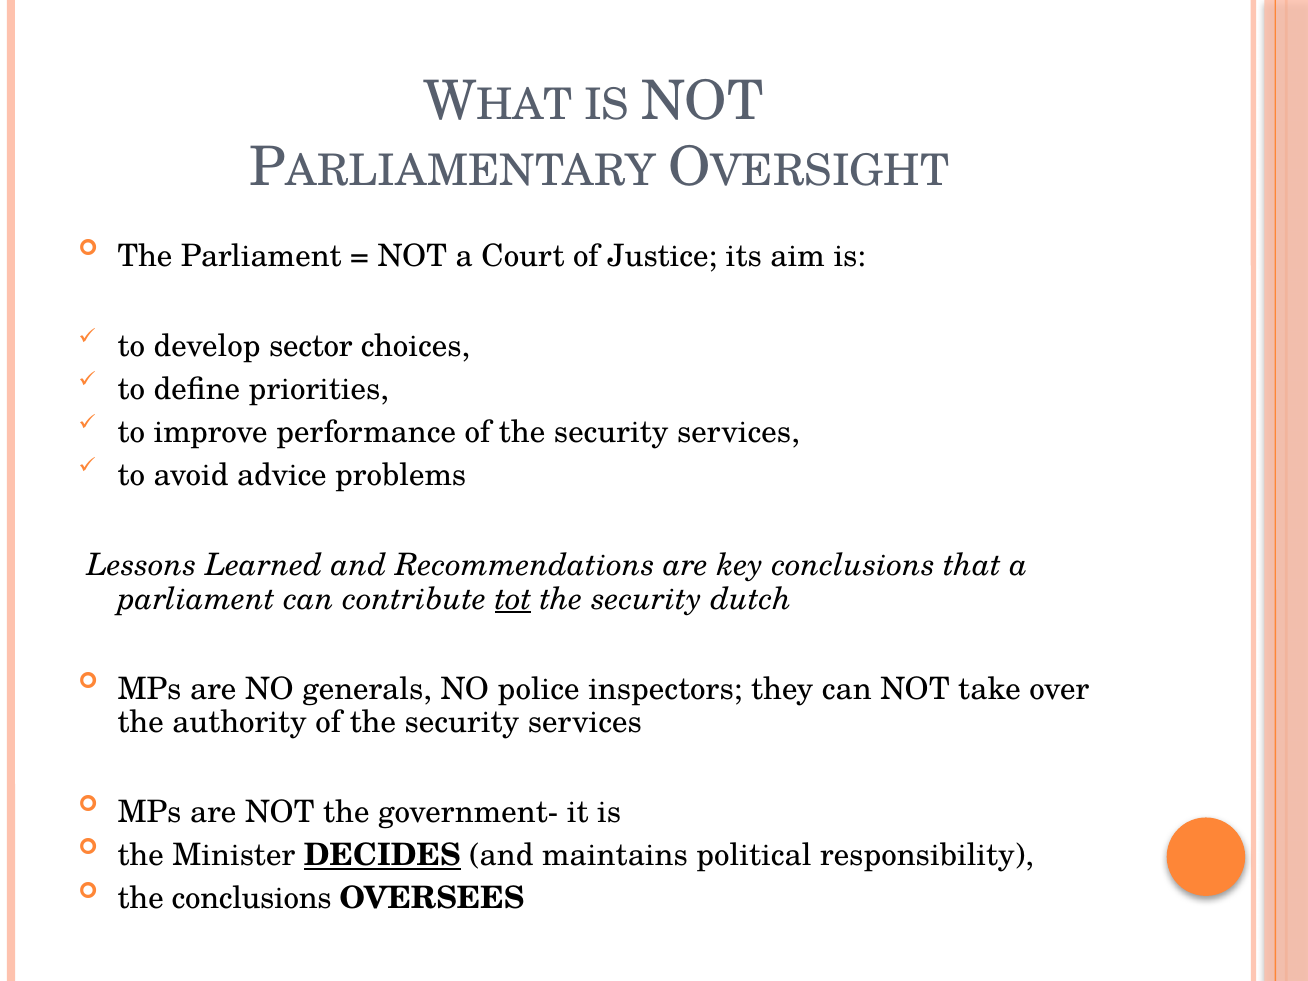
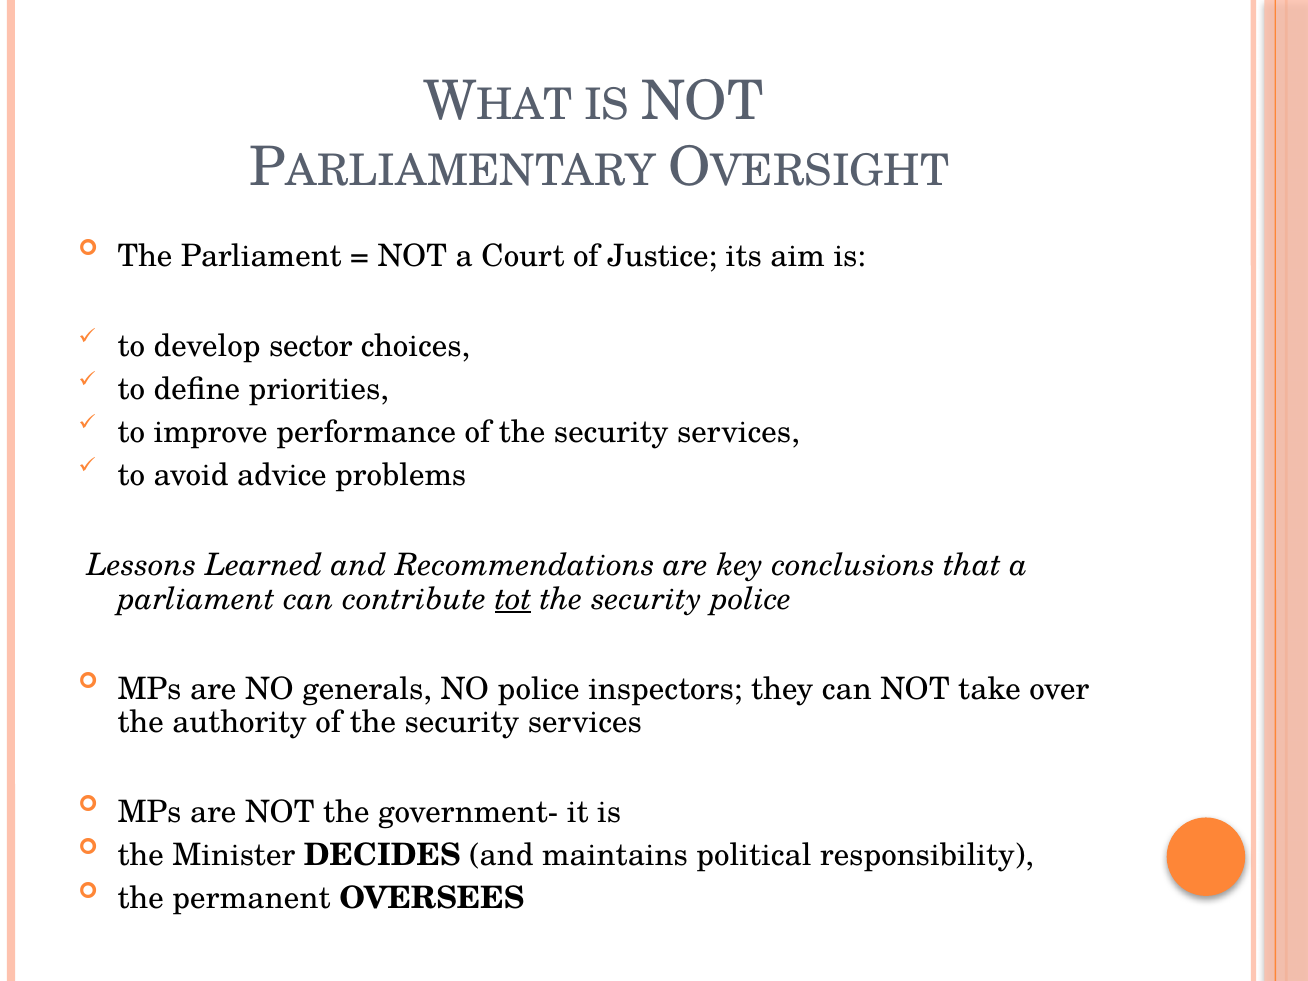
security dutch: dutch -> police (751, 599)
DECIDES underline: present -> none (382, 855)
the conclusions: conclusions -> permanent (251, 899)
